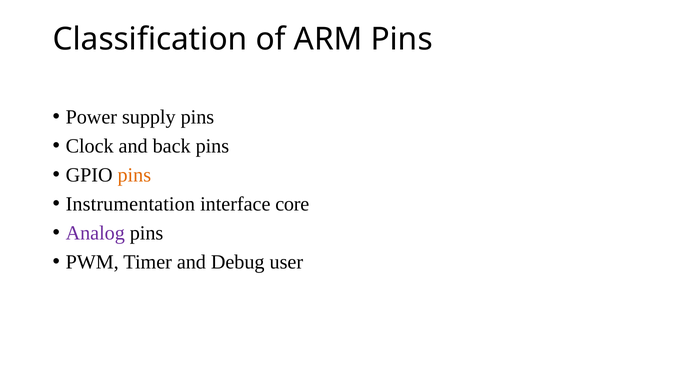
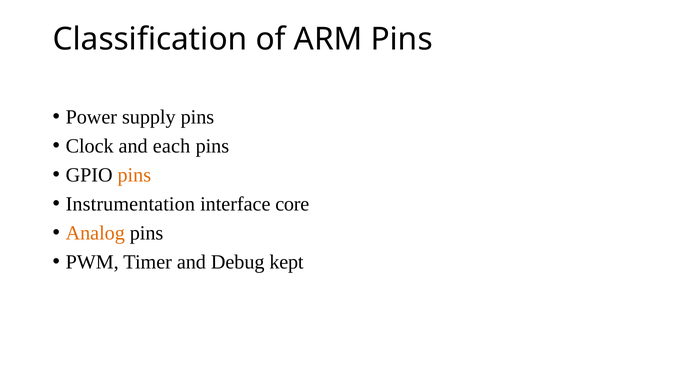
back: back -> each (172, 146)
Analog colour: purple -> orange (95, 233)
user: user -> kept (286, 262)
